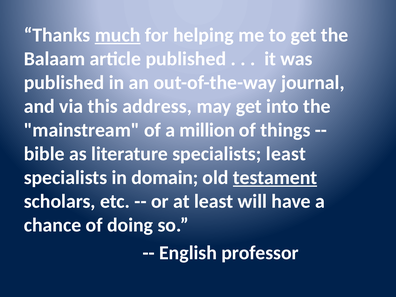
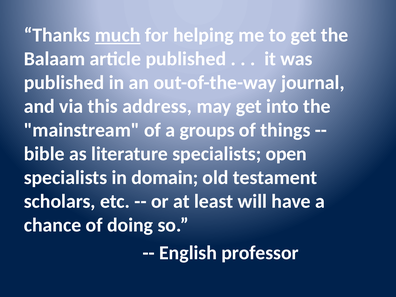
million: million -> groups (207, 130)
specialists least: least -> open (286, 154)
testament underline: present -> none (275, 178)
